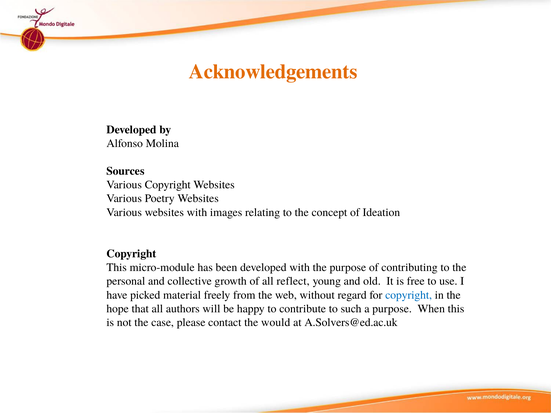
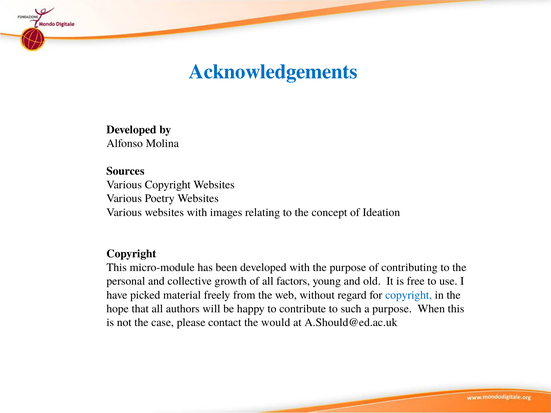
Acknowledgements colour: orange -> blue (273, 72)
reflect: reflect -> factors (293, 281)
A.Solvers@ed.ac.uk: A.Solvers@ed.ac.uk -> A.Should@ed.ac.uk (351, 323)
